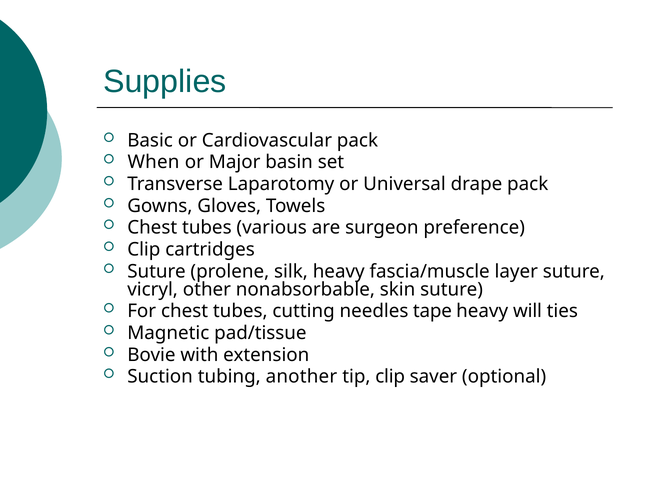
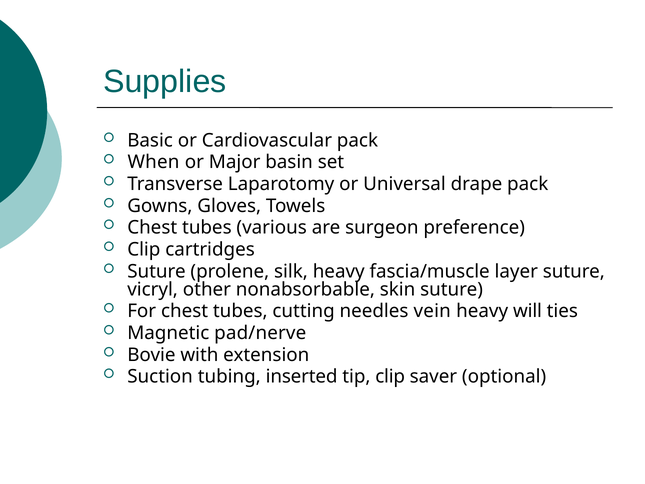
tape: tape -> vein (432, 311)
pad/tissue: pad/tissue -> pad/nerve (260, 333)
another: another -> inserted (302, 377)
